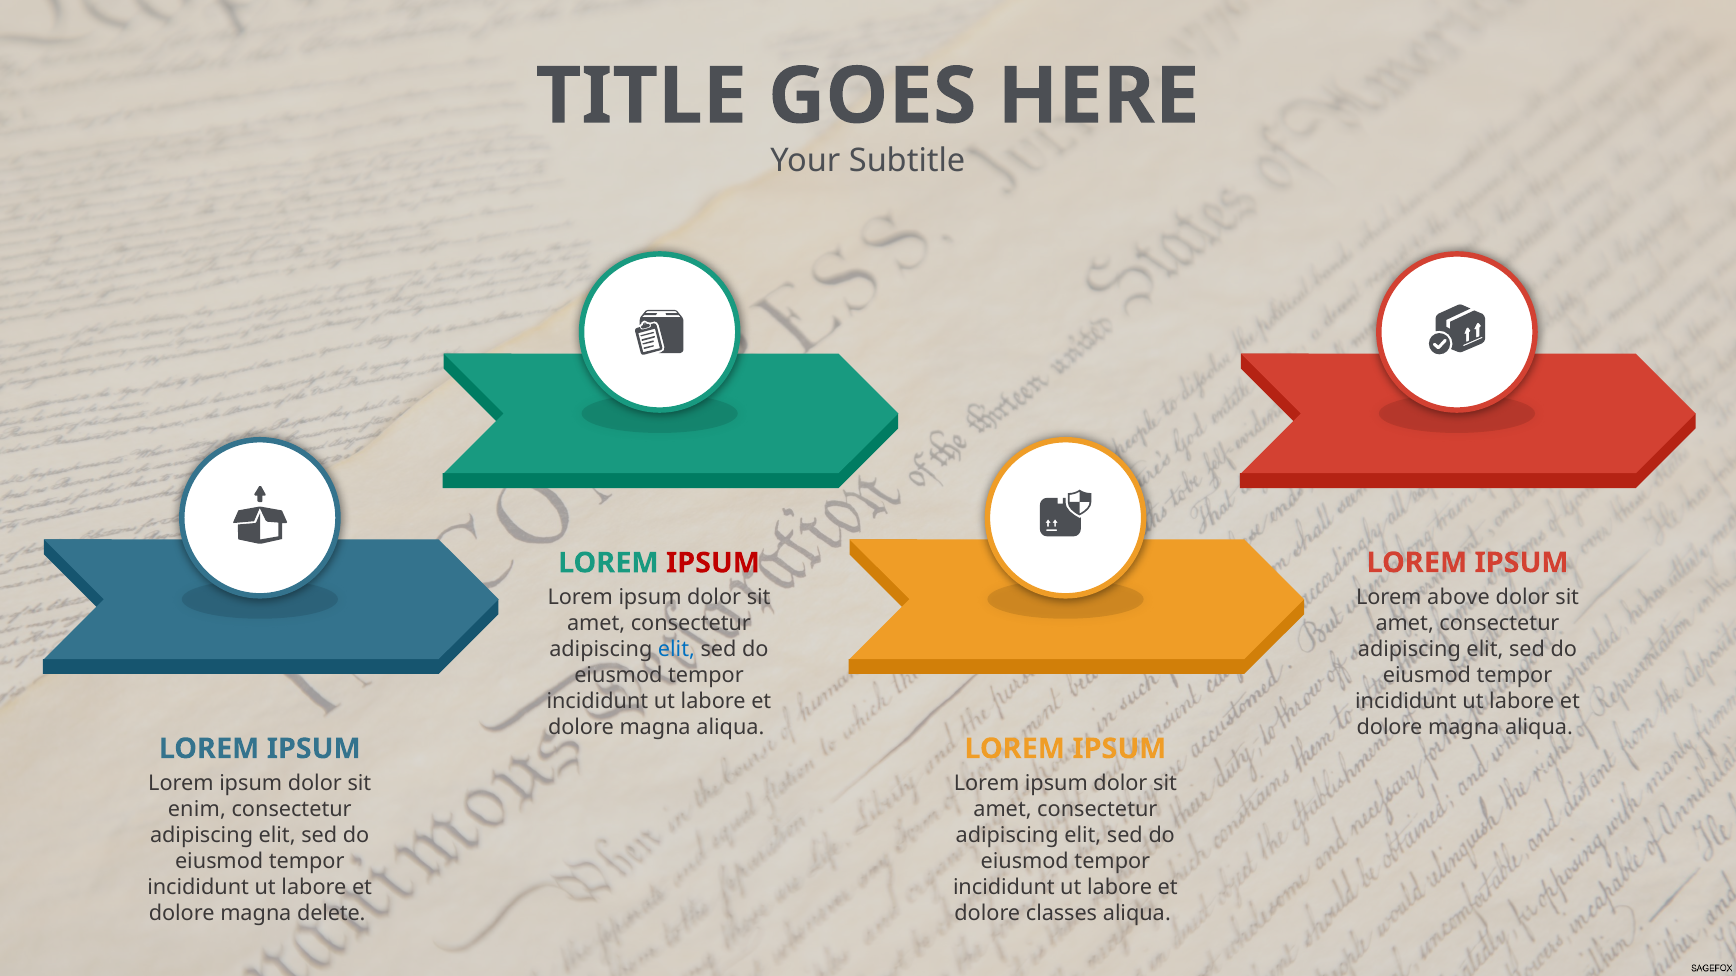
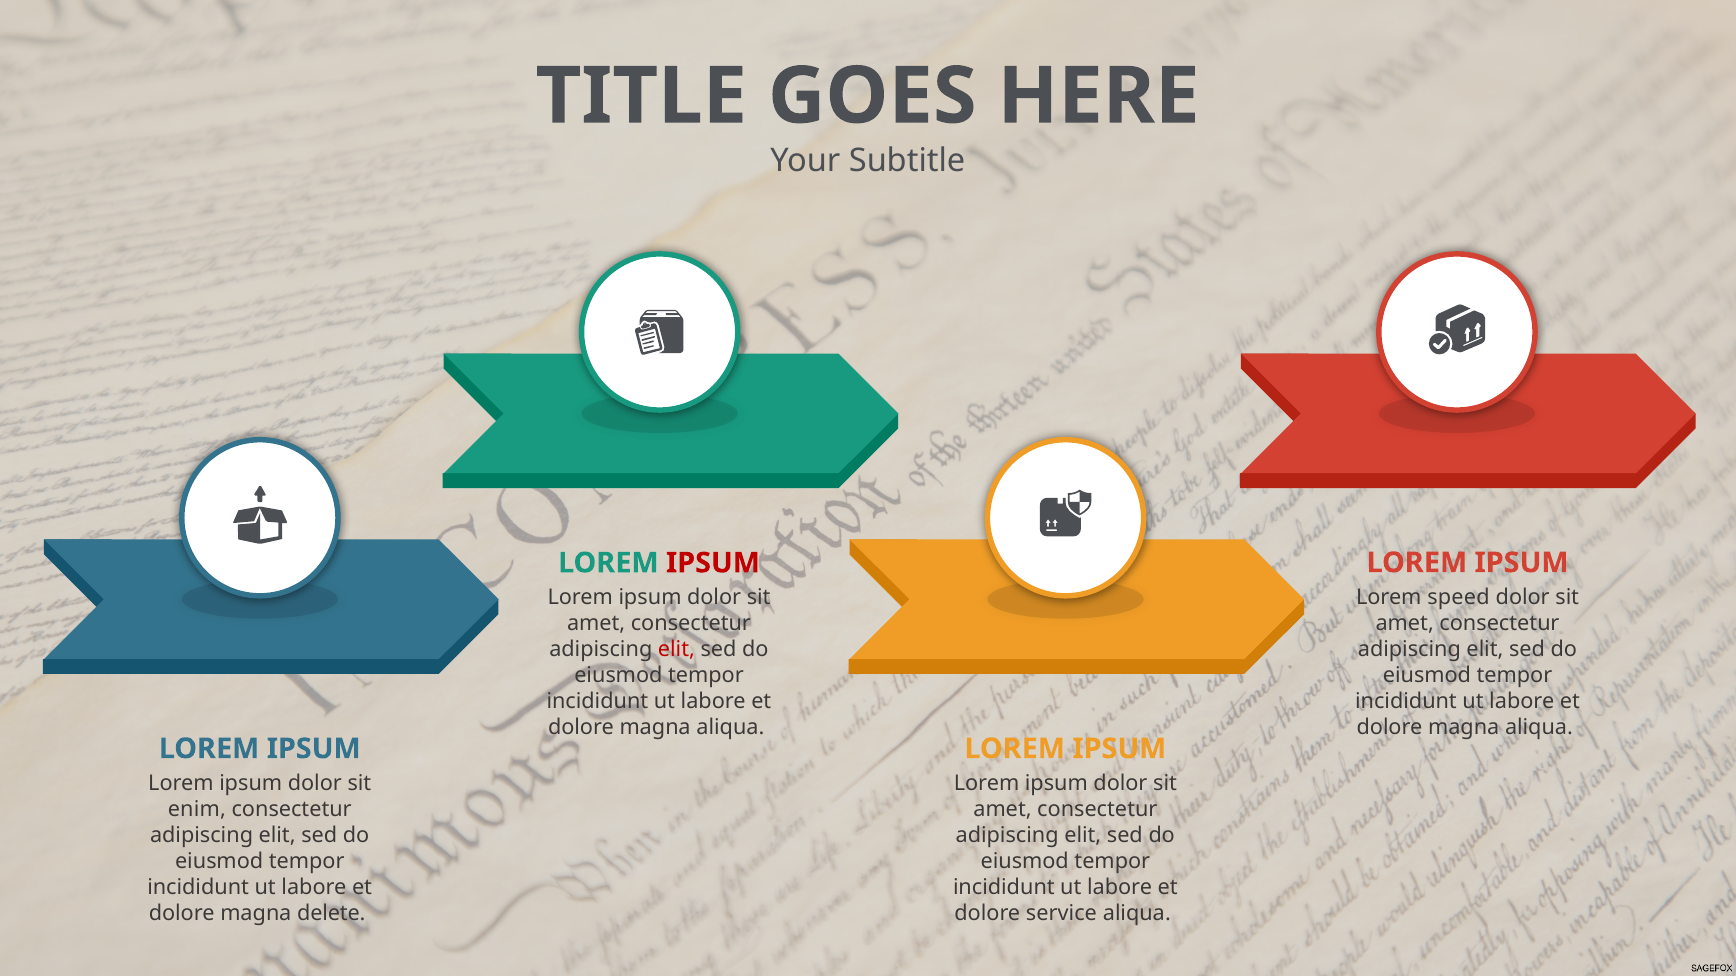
above: above -> speed (1459, 597)
elit colour: blue -> red (676, 649)
classes: classes -> service (1061, 913)
